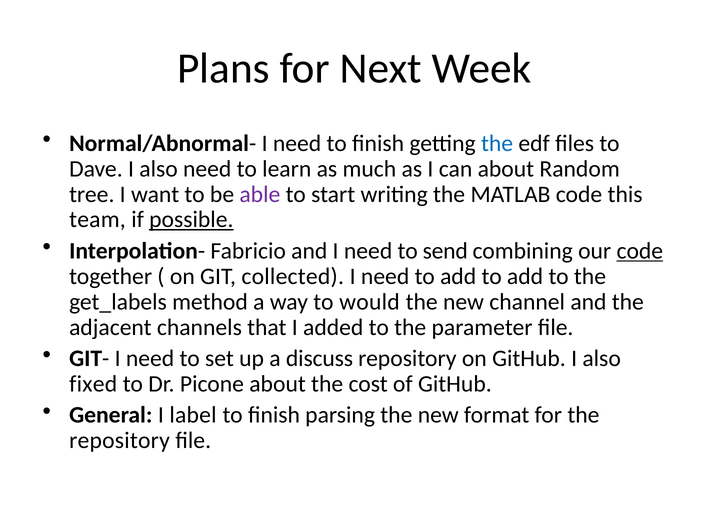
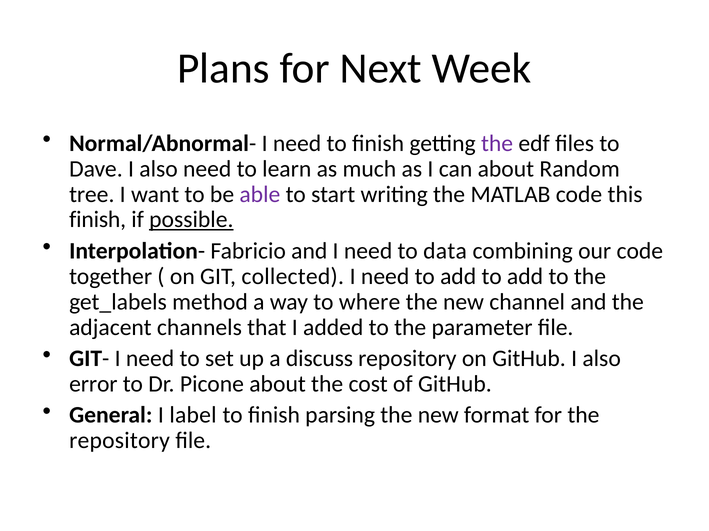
the colour: blue -> purple (497, 143)
team: team -> finish (98, 220)
send: send -> data (445, 251)
code underline: present -> none (640, 251)
would: would -> where (370, 302)
fixed: fixed -> error (93, 384)
